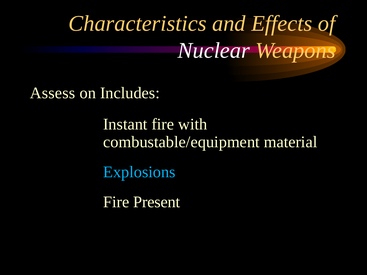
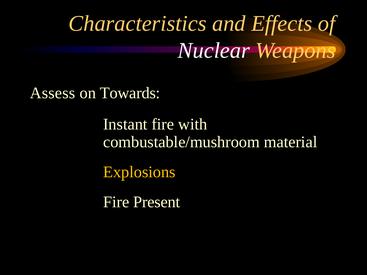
Includes: Includes -> Towards (130, 93)
combustable/equipment: combustable/equipment -> combustable/mushroom (181, 142)
Explosions colour: light blue -> yellow (139, 172)
